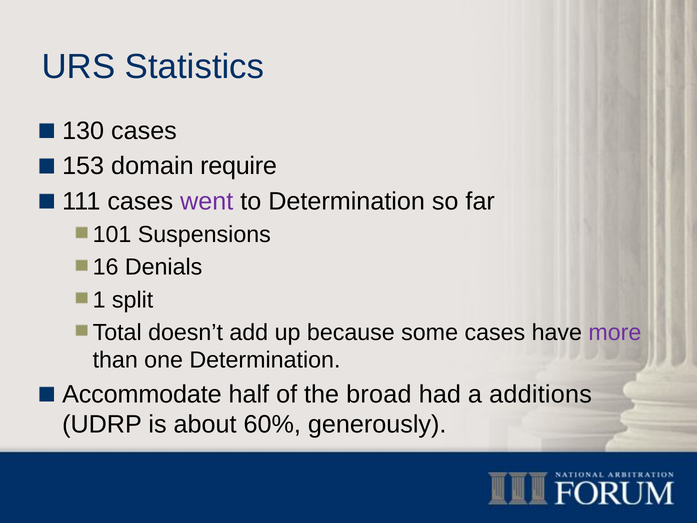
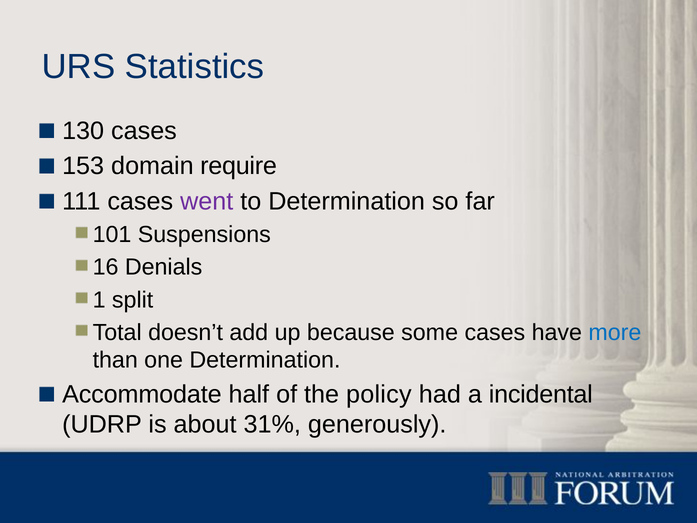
more colour: purple -> blue (615, 332)
broad: broad -> policy (379, 394)
additions: additions -> incidental (541, 394)
60%: 60% -> 31% (272, 424)
